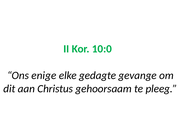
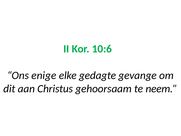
10:0: 10:0 -> 10:6 (102, 49)
pleeg: pleeg -> neem (162, 89)
